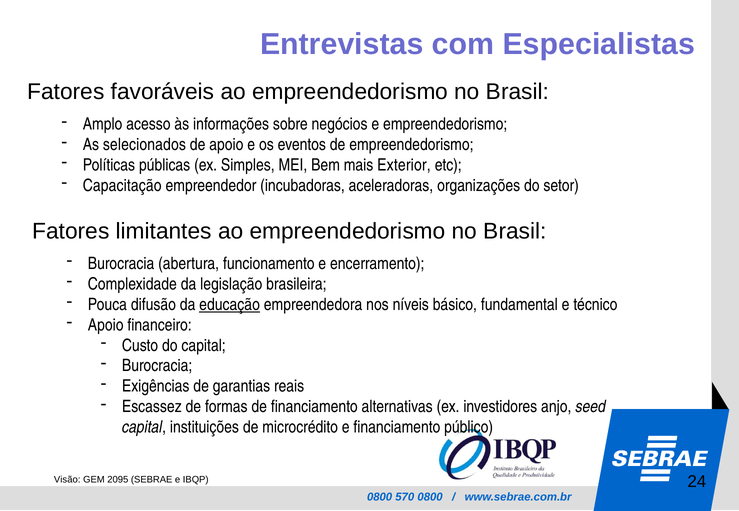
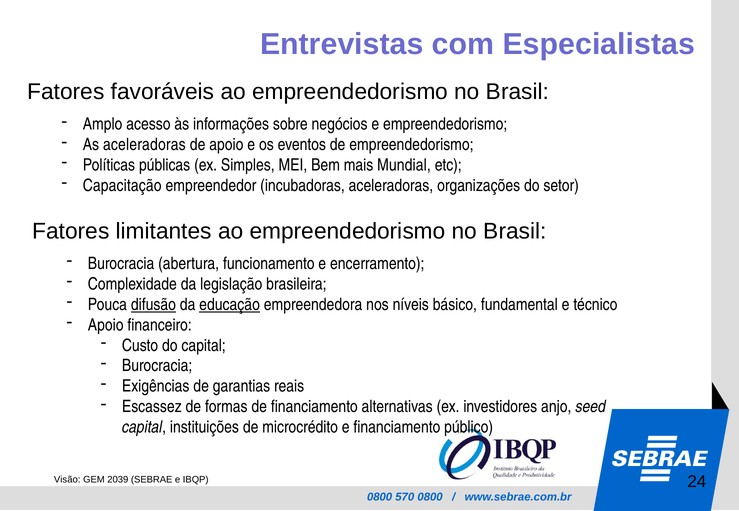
As selecionados: selecionados -> aceleradoras (144, 145)
Exterior: Exterior -> Mundial (404, 165)
difusão underline: none -> present (153, 305)
2095: 2095 -> 2039 (118, 480)
